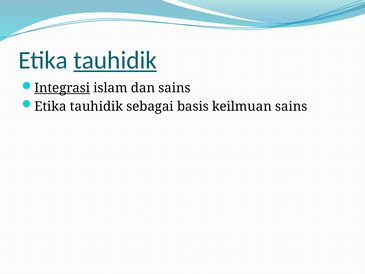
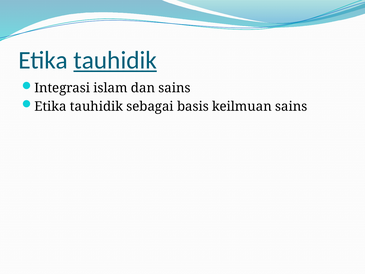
Integrasi underline: present -> none (62, 88)
